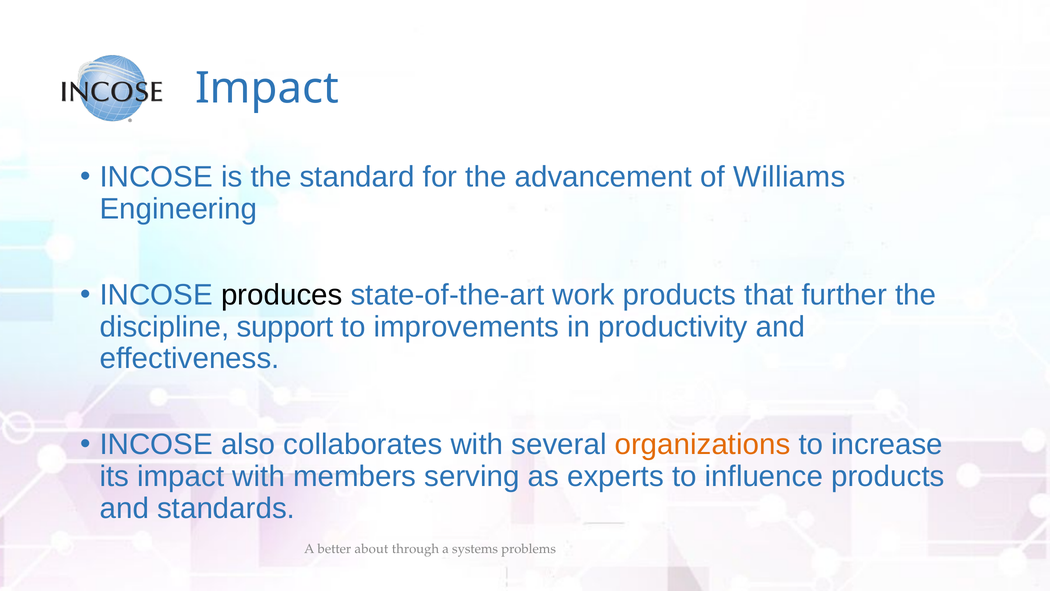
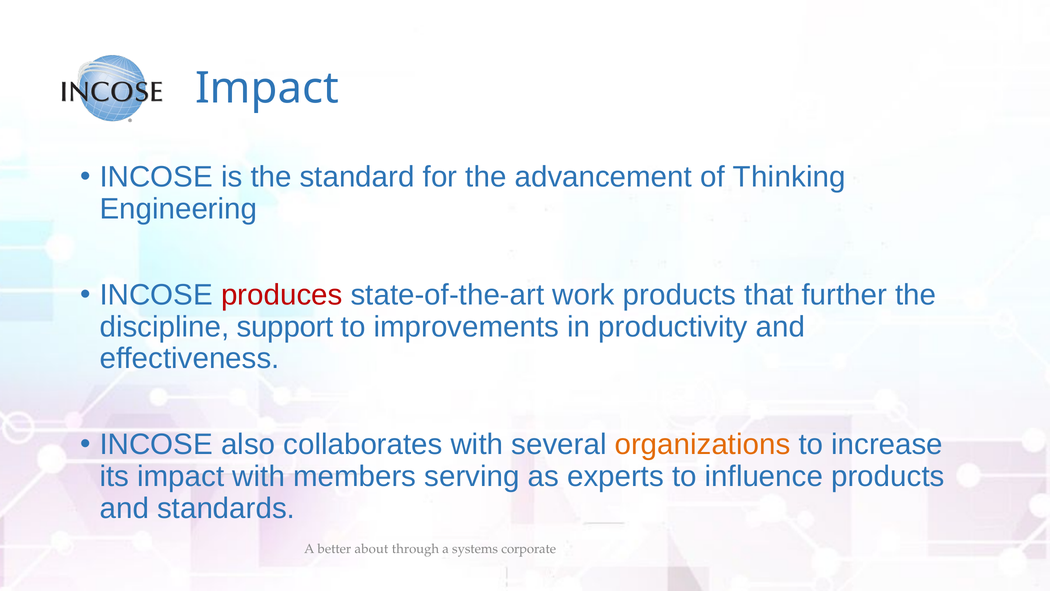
Williams: Williams -> Thinking (789, 177)
produces colour: black -> red (282, 295)
problems: problems -> corporate (529, 549)
